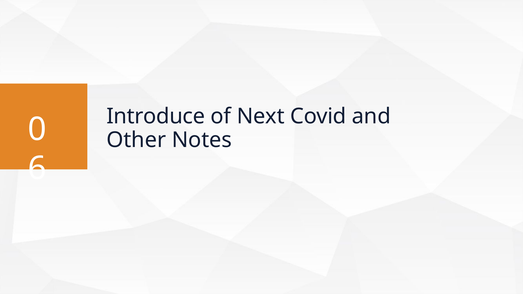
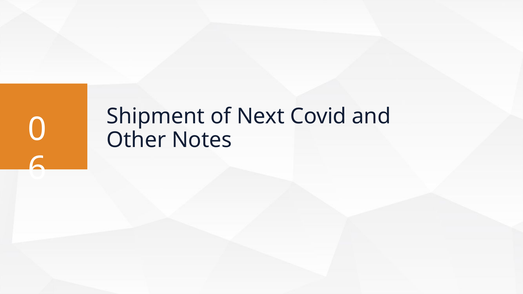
Introduce: Introduce -> Shipment (156, 116)
